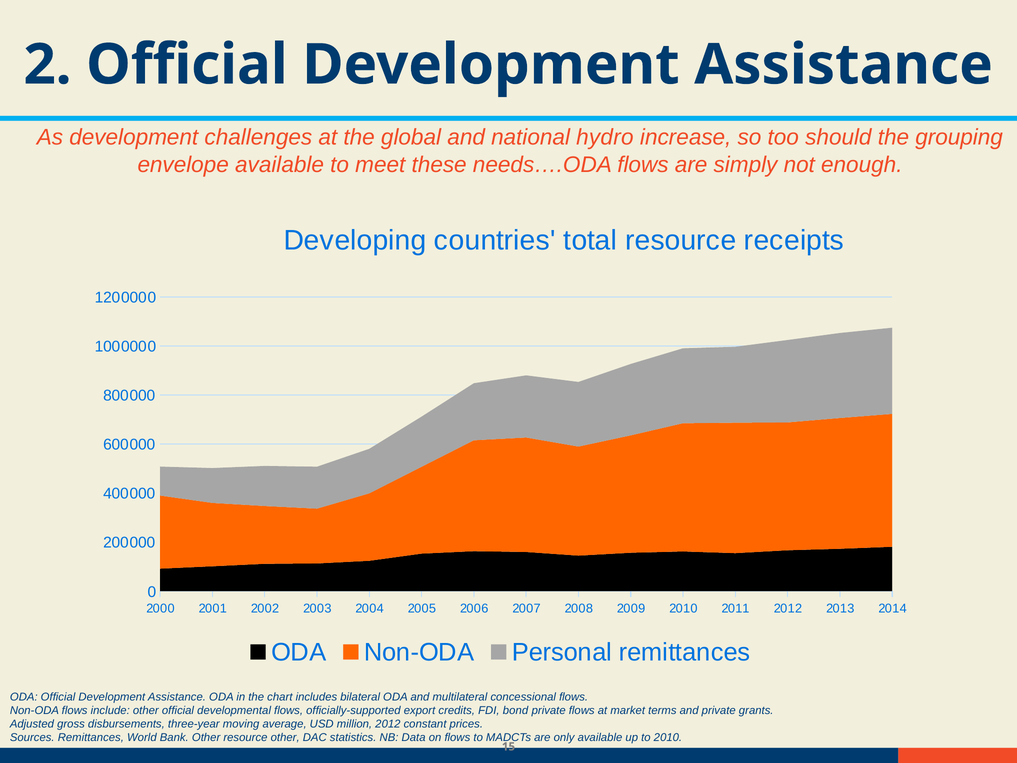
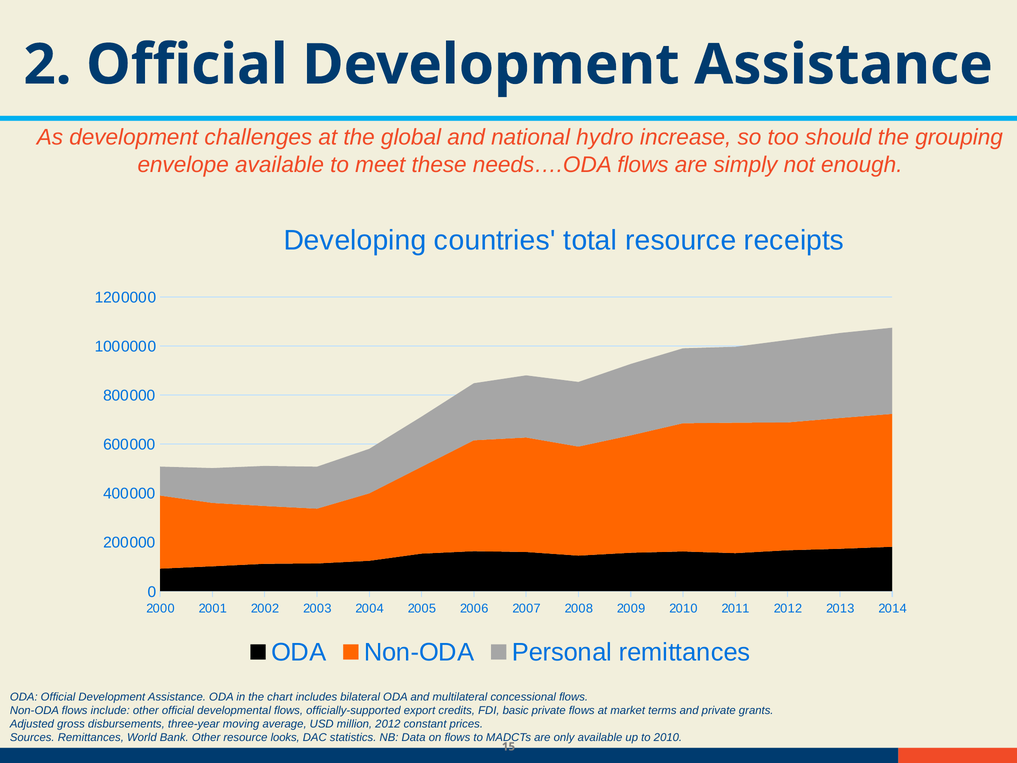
bond: bond -> basic (516, 710)
resource other: other -> looks (285, 737)
